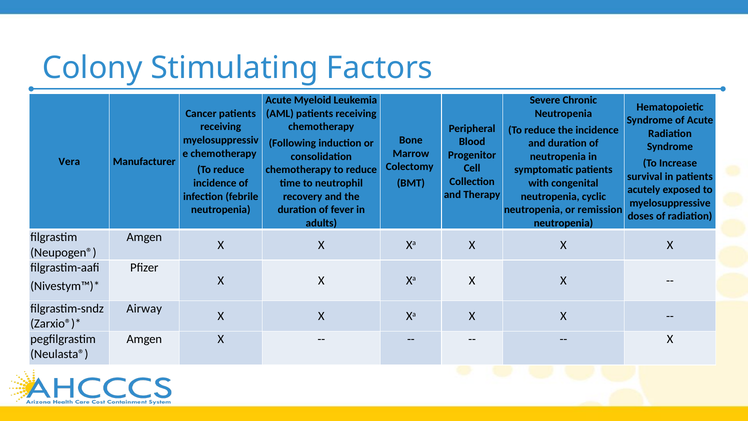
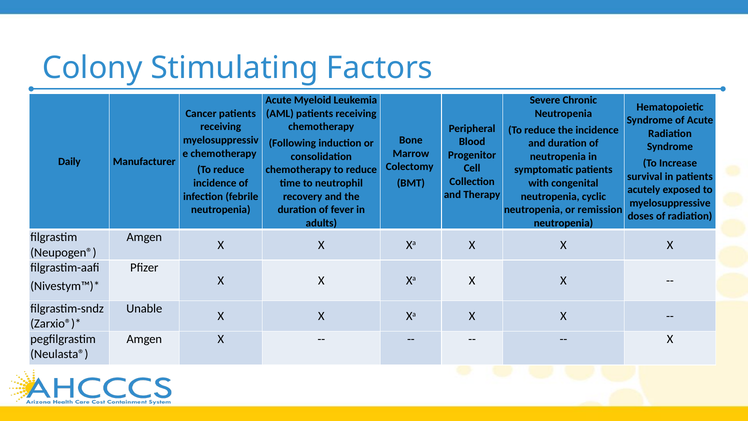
Vera: Vera -> Daily (69, 162)
Airway: Airway -> Unable (144, 308)
